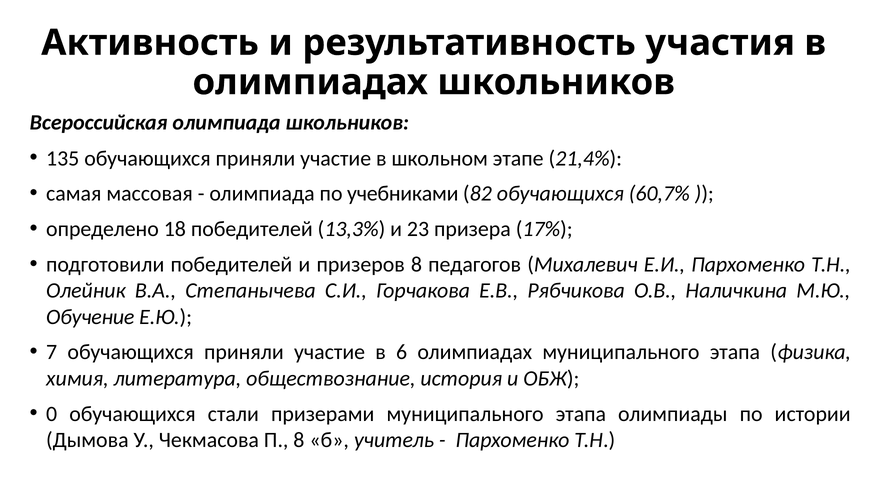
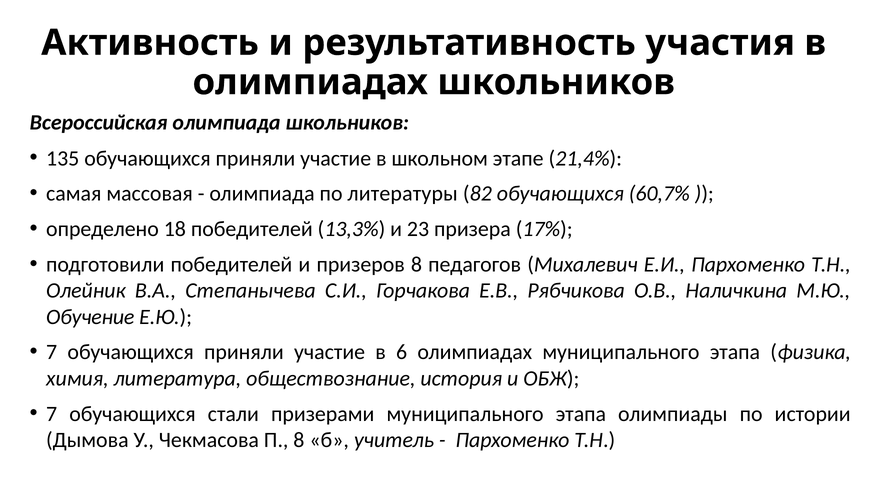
учебниками: учебниками -> литературы (403, 194)
0: 0 -> 7 (52, 414)
